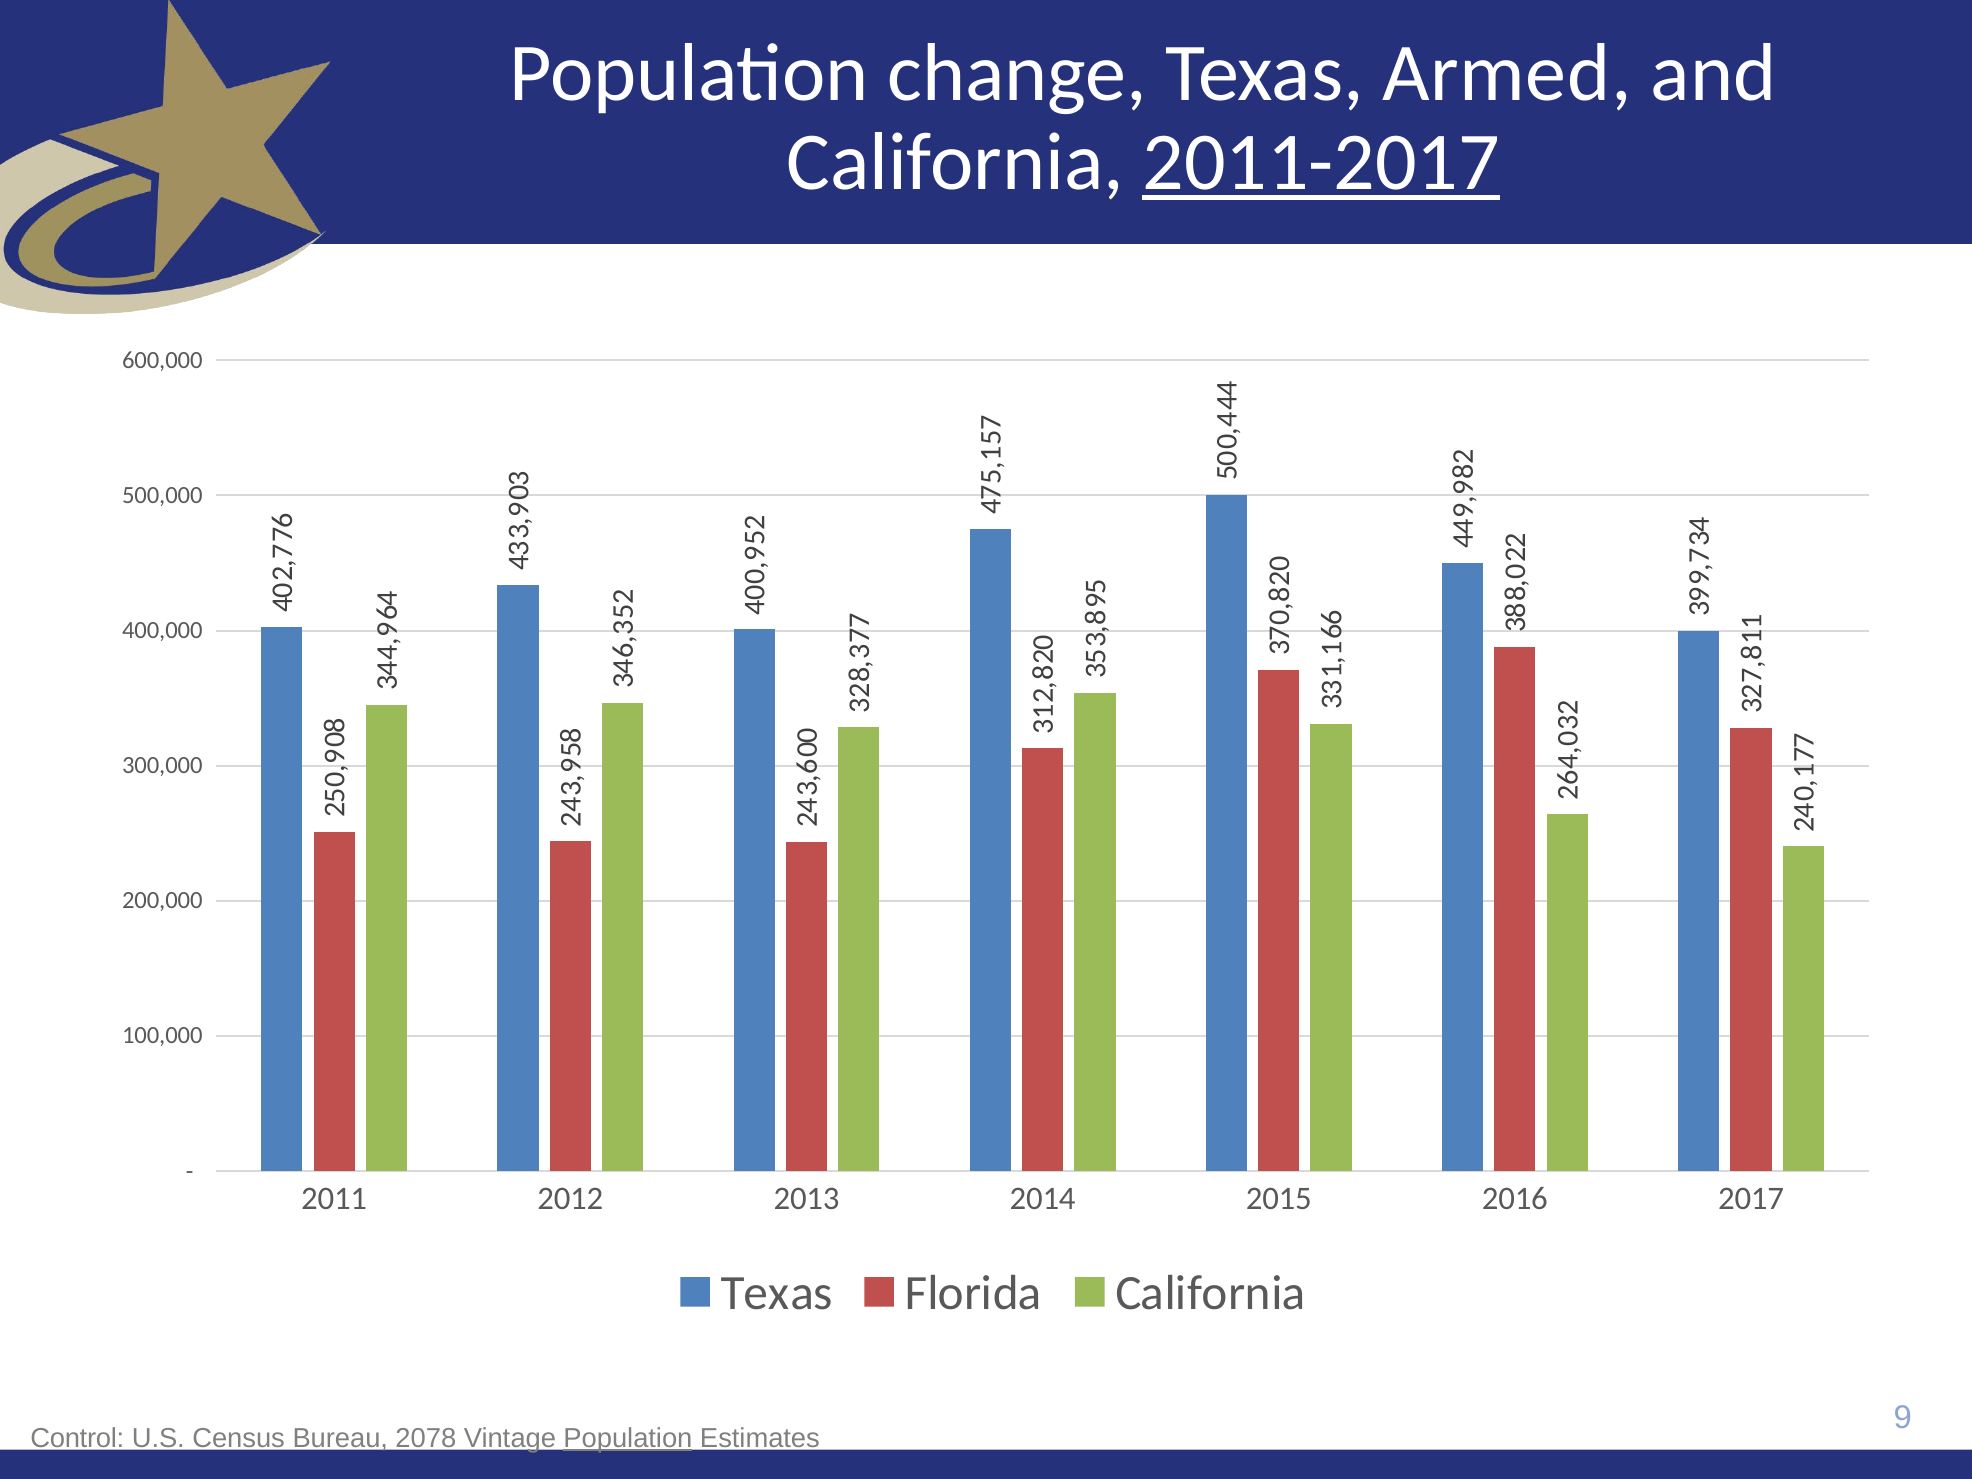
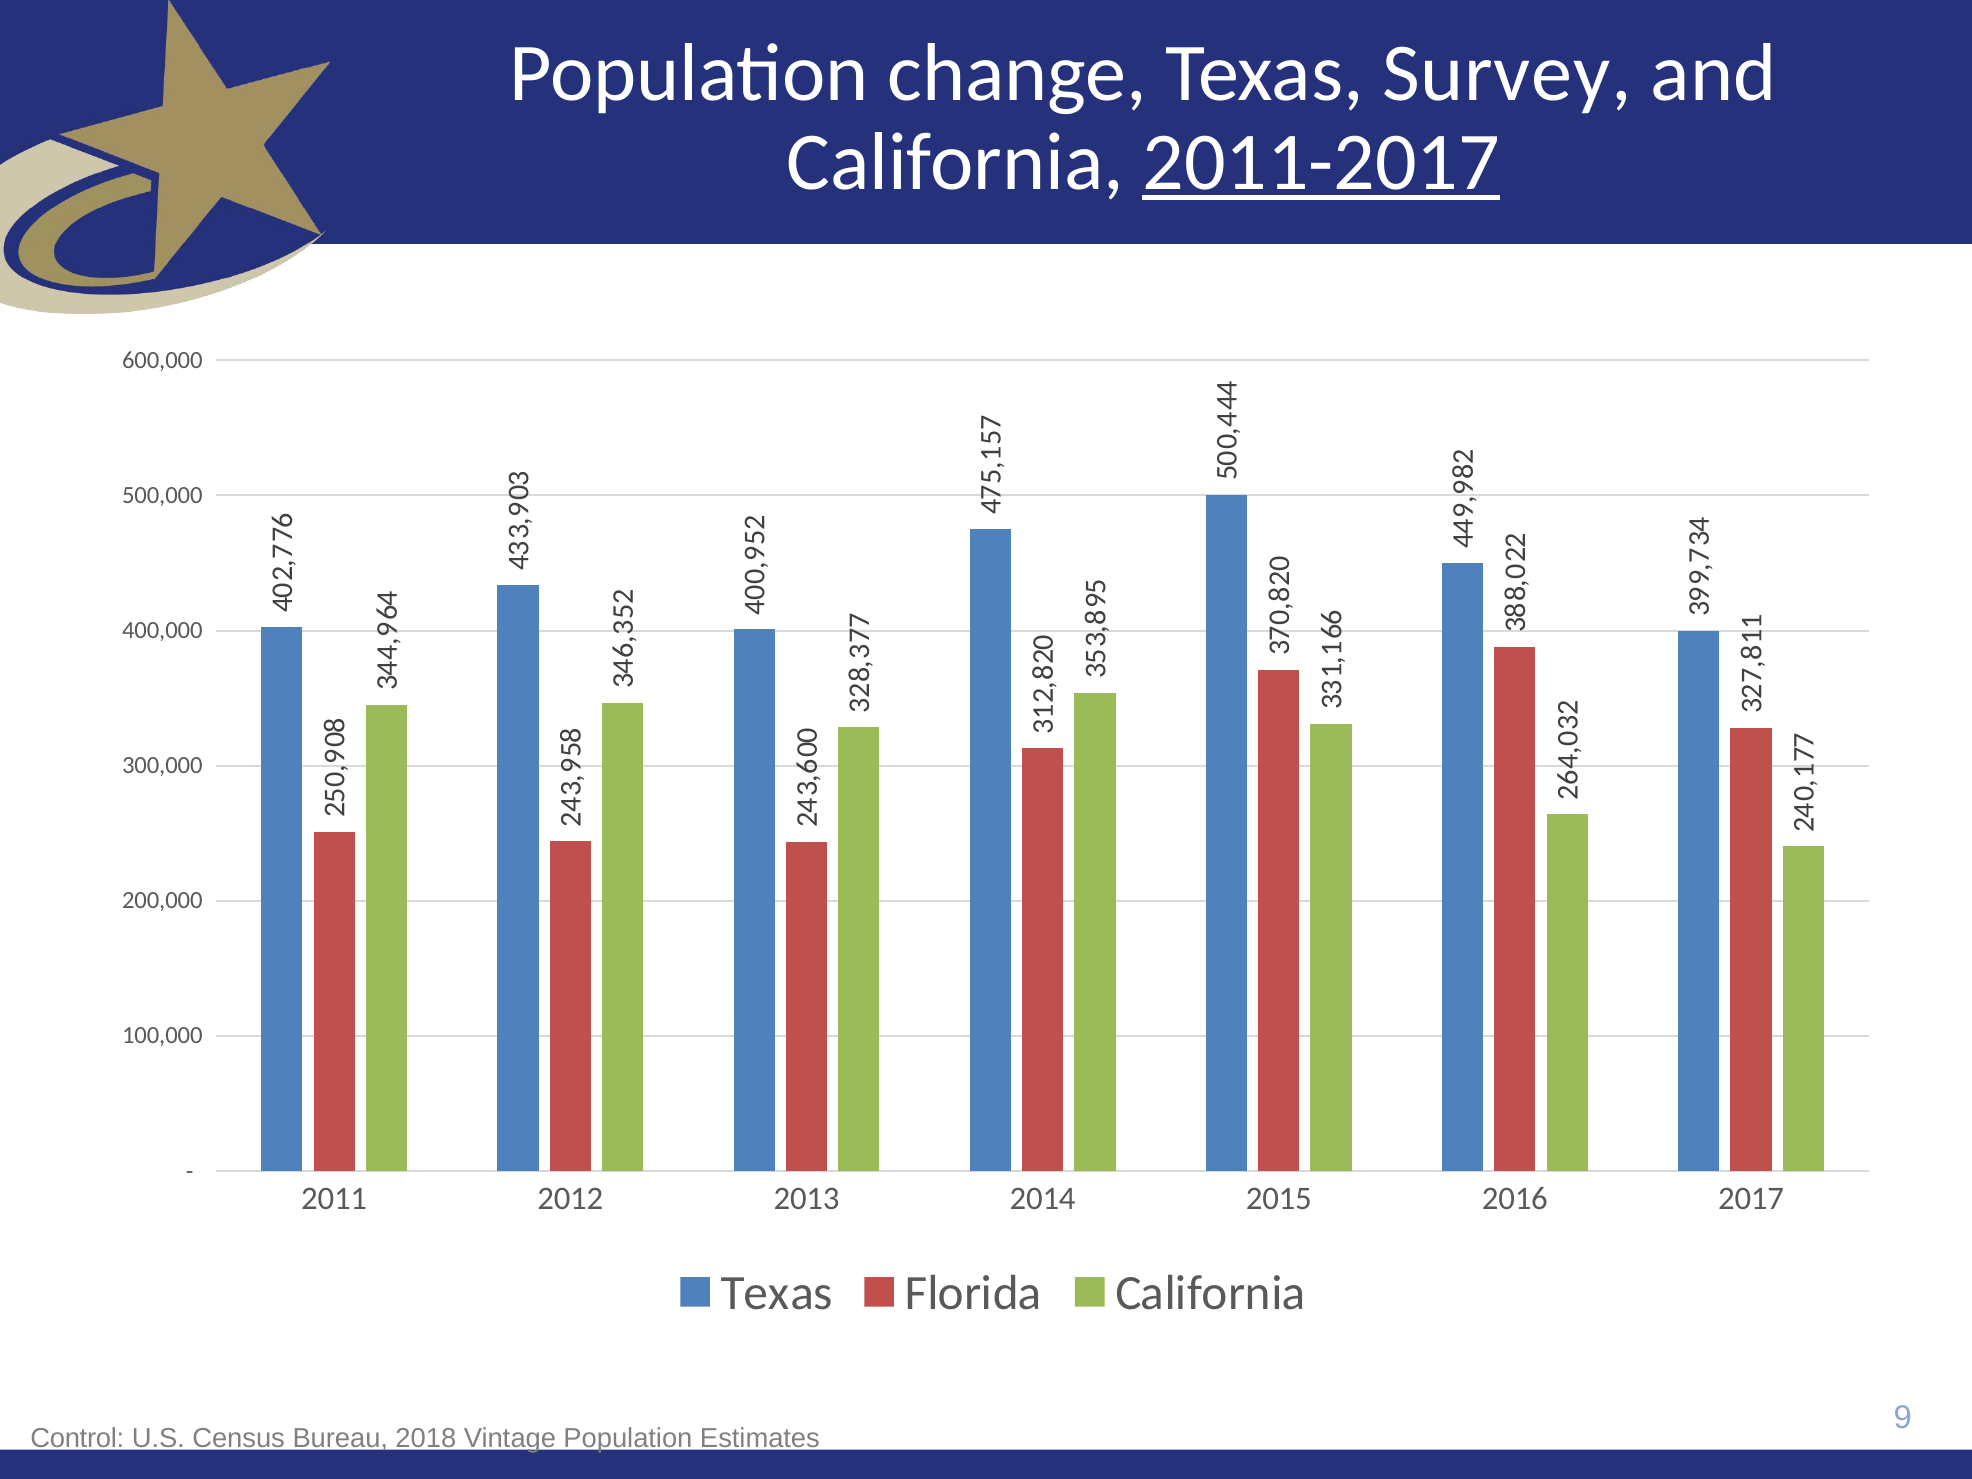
Armed: Armed -> Survey (1507, 73)
2078: 2078 -> 2018 (426, 1438)
Population underline: present -> none (628, 1438)
